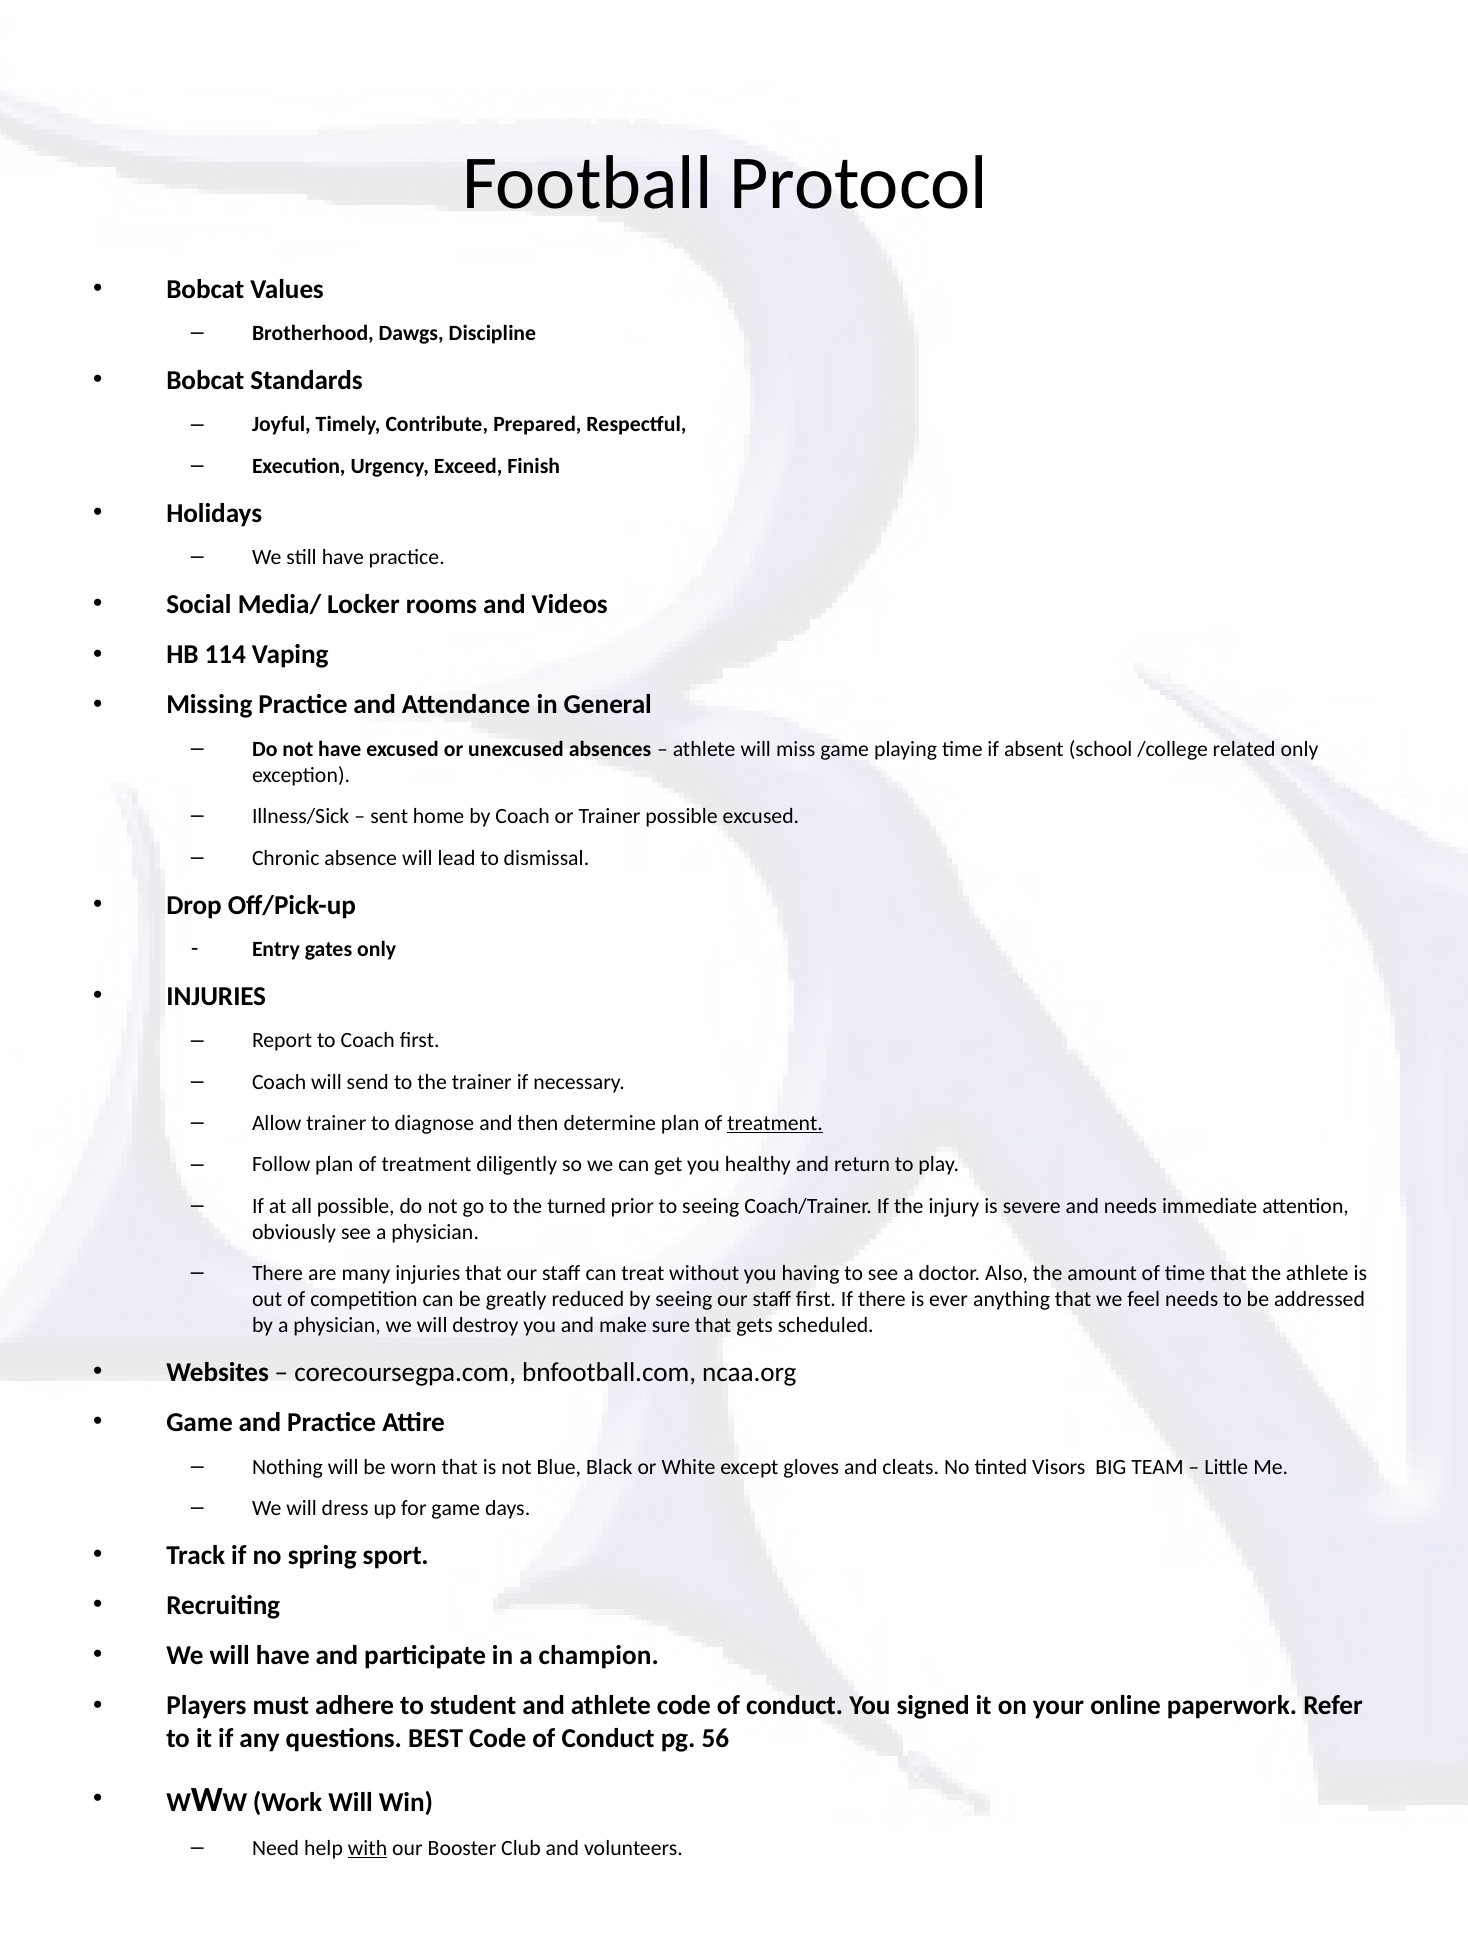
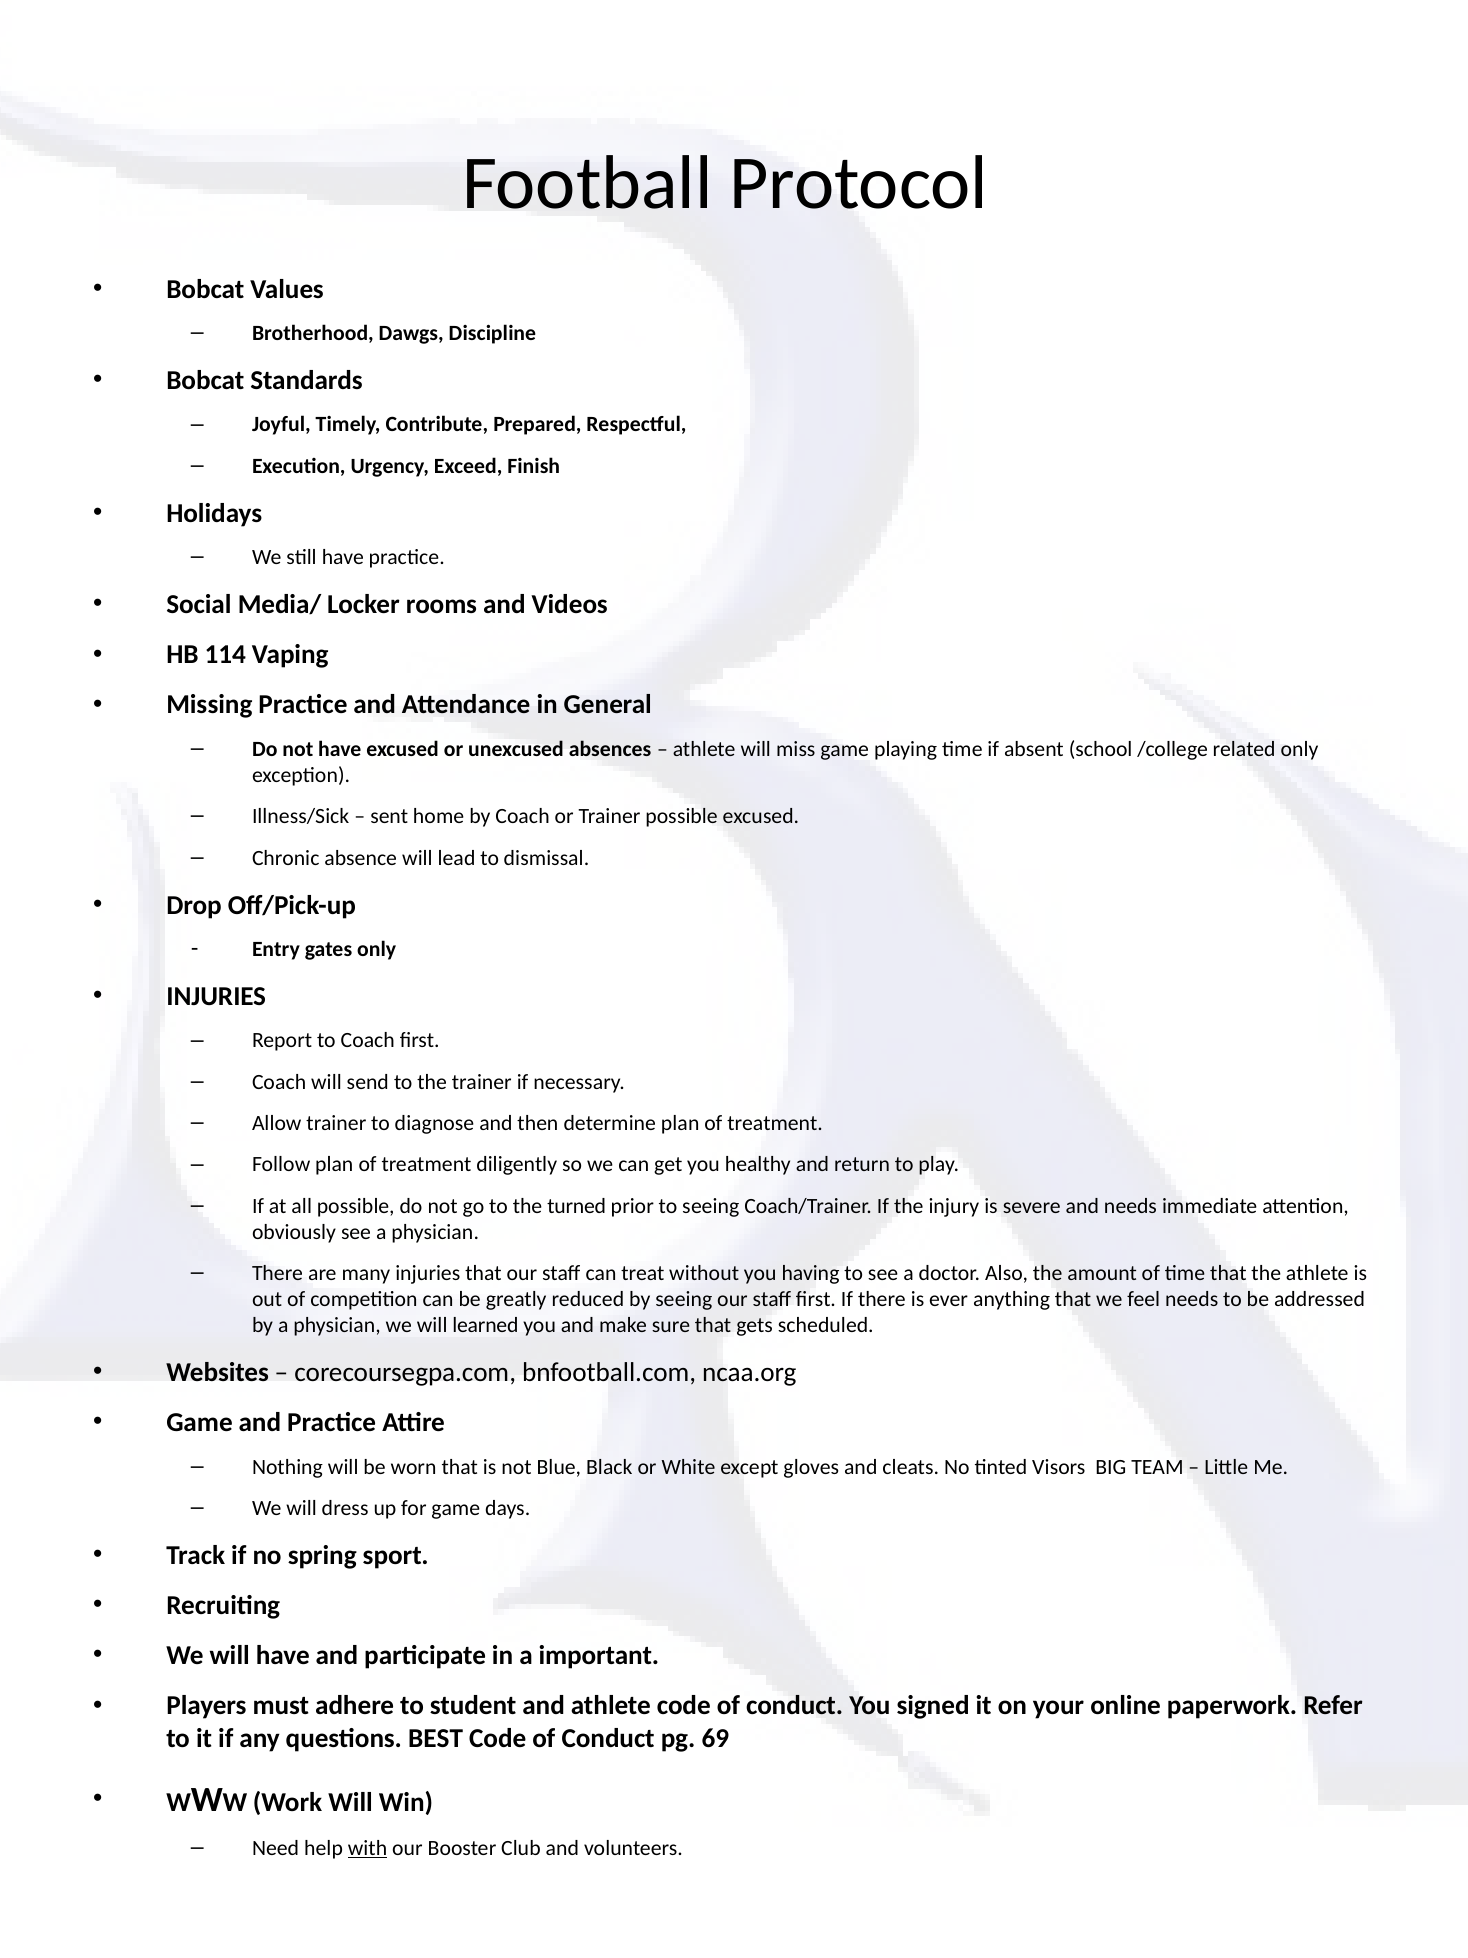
treatment underline: present -> none (775, 1123)
destroy: destroy -> learned (485, 1325)
champion: champion -> important (599, 1655)
56: 56 -> 69 (715, 1738)
